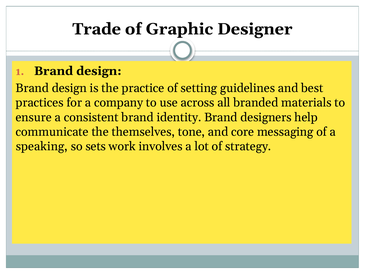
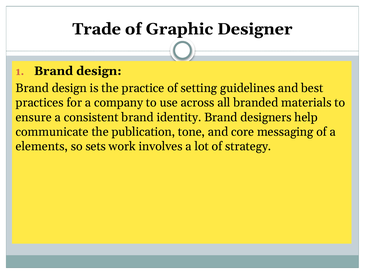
themselves: themselves -> publication (143, 132)
speaking: speaking -> elements (42, 146)
